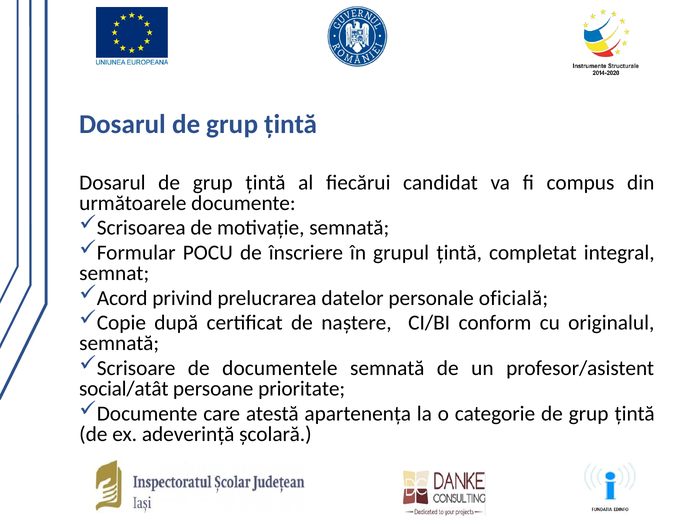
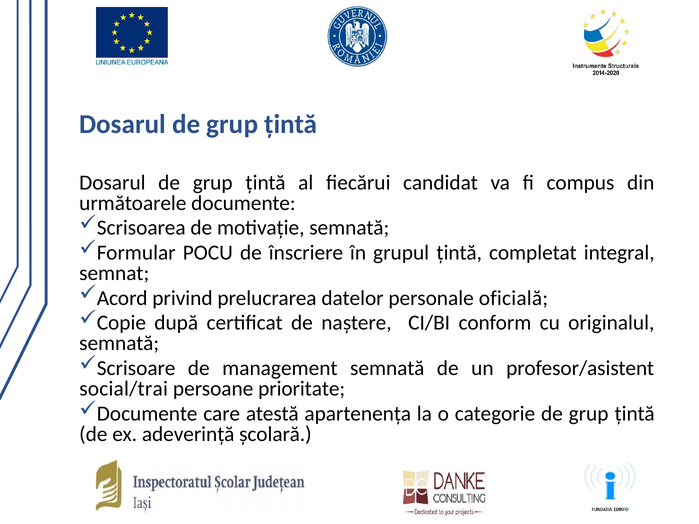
documentele: documentele -> management (280, 368)
social/atât: social/atât -> social/trai (124, 389)
